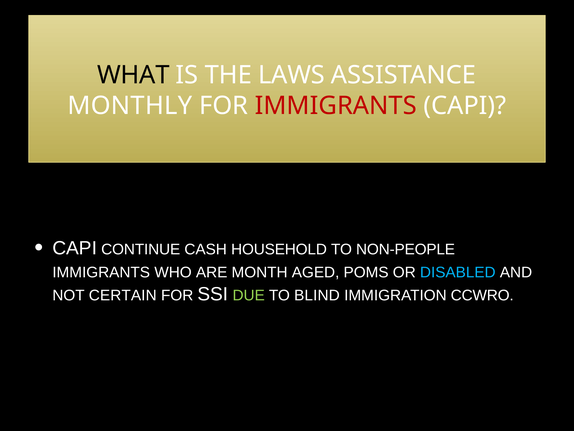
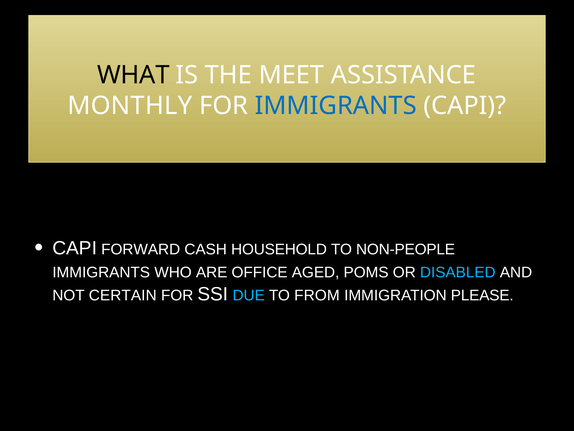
LAWS: LAWS -> MEET (291, 75)
IMMIGRANTS colour: red -> blue (336, 106)
CONTINUE: CONTINUE -> FORWARD (141, 249)
MONTH: MONTH -> OFFICE (260, 272)
DUE colour: light green -> light blue (249, 295)
BLIND: BLIND -> FROM (317, 295)
CCWRO: CCWRO -> PLEASE (482, 295)
